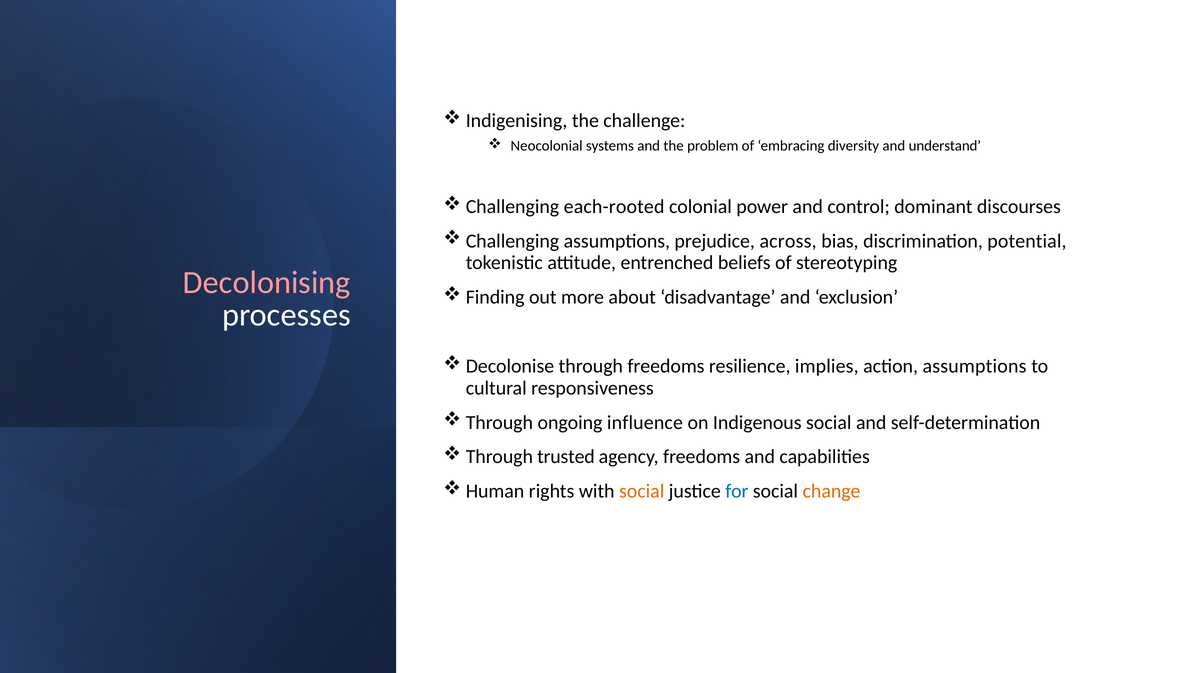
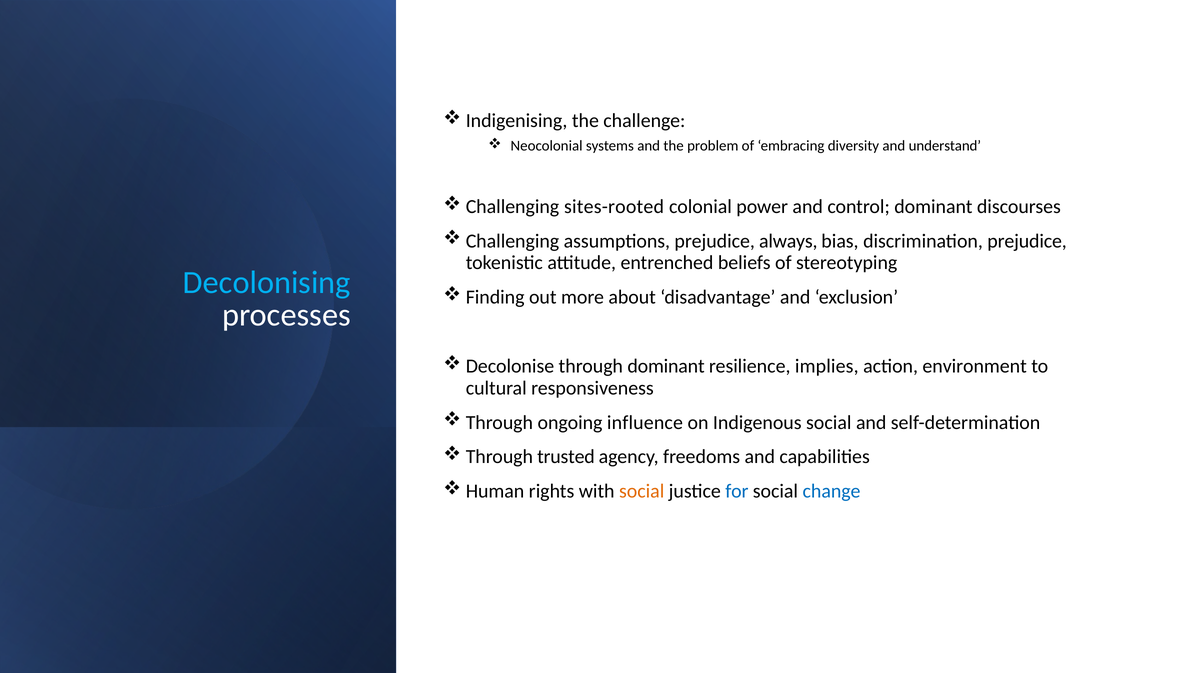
each-rooted: each-rooted -> sites-rooted (614, 206)
across: across -> always (788, 241)
discrimination potential: potential -> prejudice (1027, 241)
Decolonising colour: pink -> light blue (267, 283)
through freedoms: freedoms -> dominant (666, 366)
action assumptions: assumptions -> environment (975, 366)
change colour: orange -> blue (832, 491)
